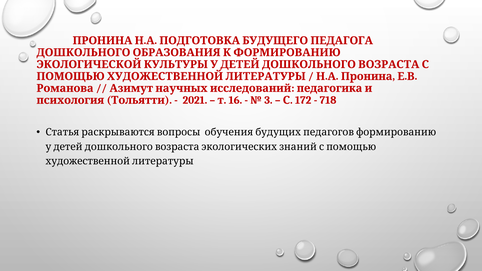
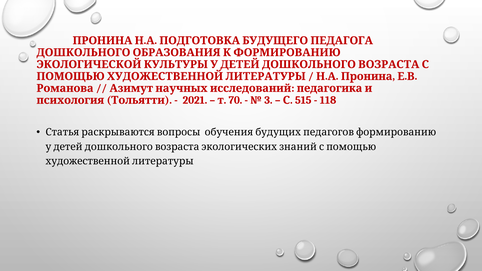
16: 16 -> 70 (235, 100)
172: 172 -> 515 (303, 100)
718: 718 -> 118 (328, 100)
